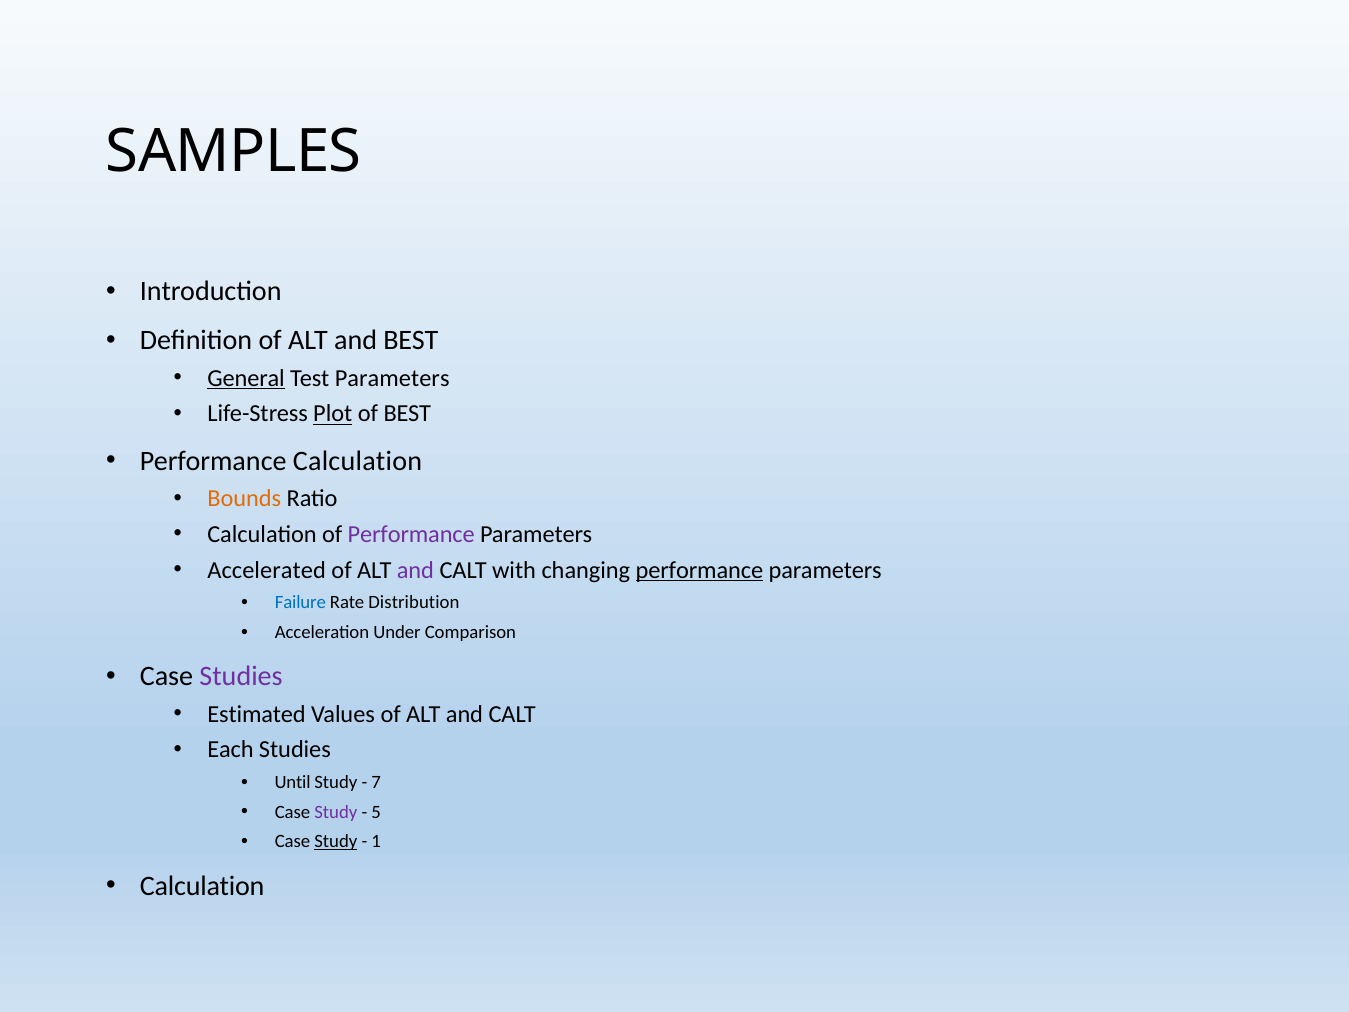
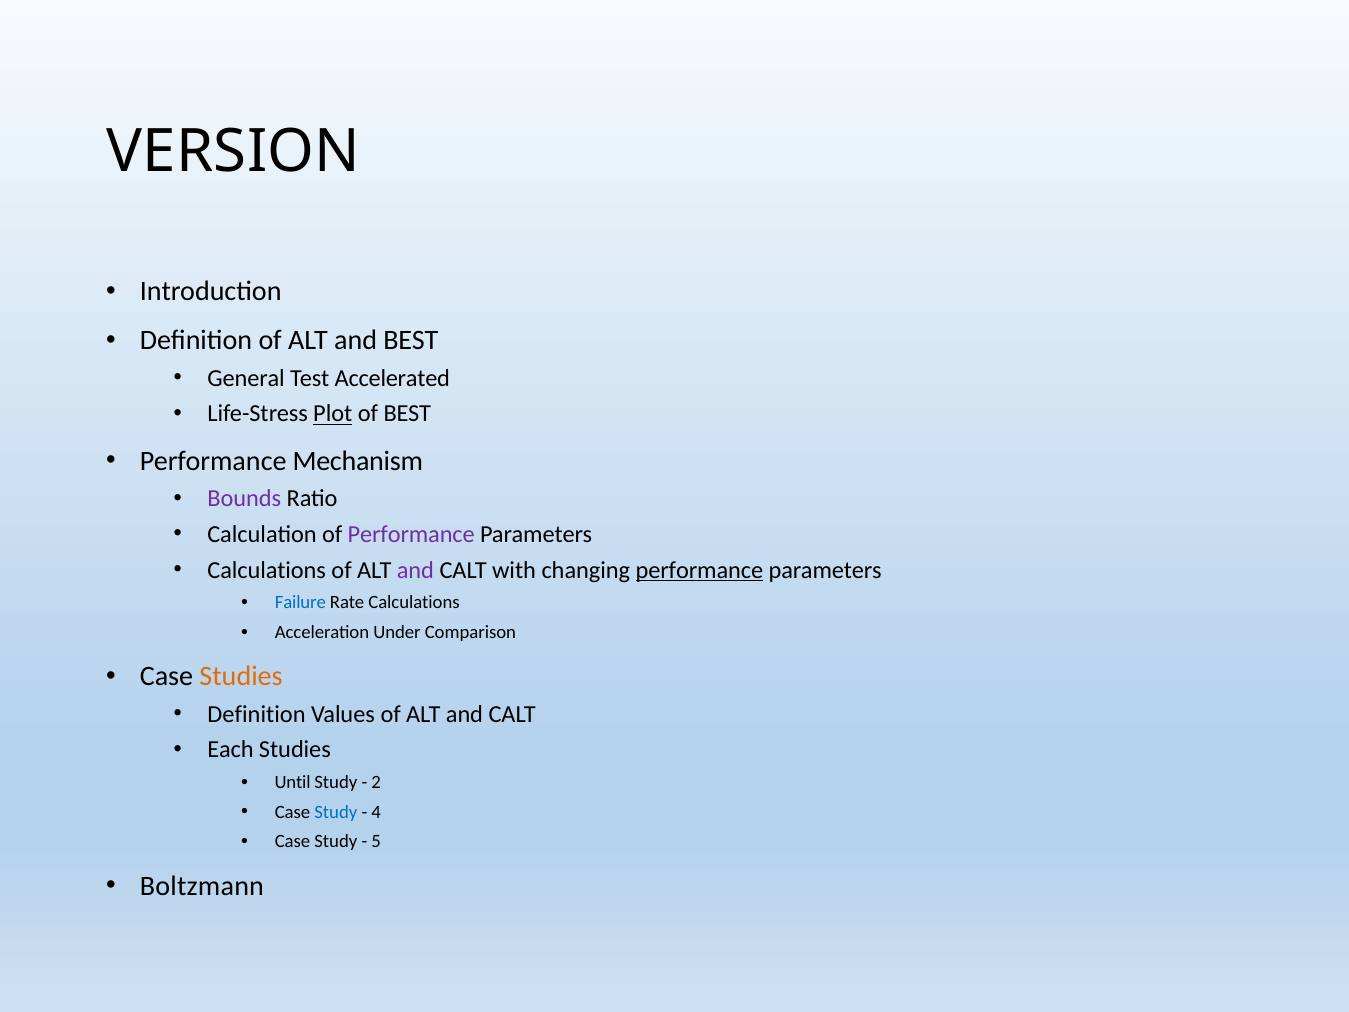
SAMPLES: SAMPLES -> VERSION (233, 151)
General underline: present -> none (246, 378)
Test Parameters: Parameters -> Accelerated (392, 378)
Performance Calculation: Calculation -> Mechanism (358, 461)
Bounds colour: orange -> purple (244, 498)
Accelerated: Accelerated -> Calculations (267, 570)
Rate Distribution: Distribution -> Calculations (414, 603)
Studies colour: purple -> orange (241, 676)
Estimated: Estimated -> Definition (257, 714)
7: 7 -> 2 (376, 782)
Study colour: purple -> blue (336, 812)
5: 5 -> 4 (376, 812)
Study underline: present -> none (336, 842)
1: 1 -> 5 (376, 842)
Calculation: Calculation -> Boltzmann (202, 886)
